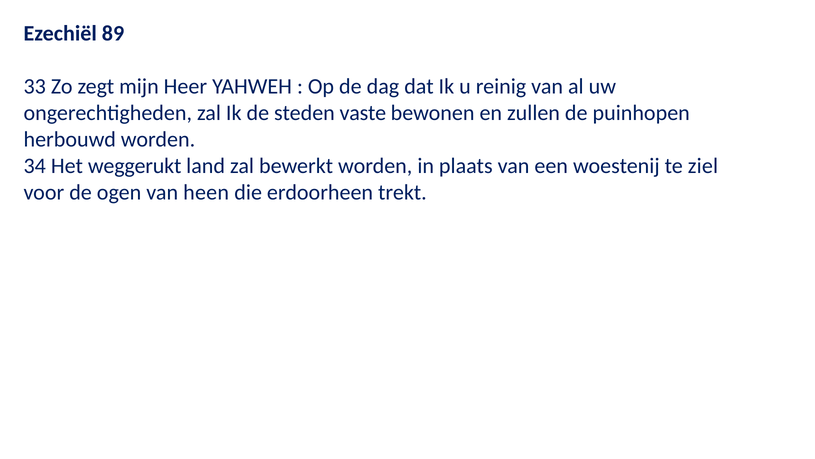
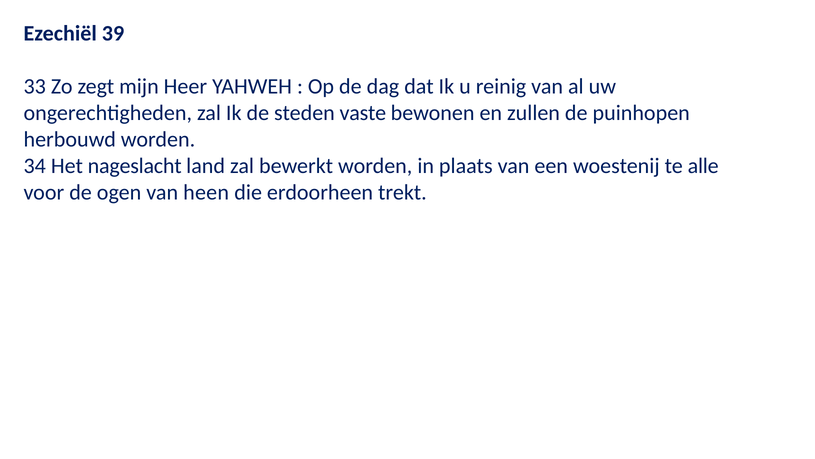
89: 89 -> 39 (113, 34)
weggerukt: weggerukt -> nageslacht (135, 166)
ziel: ziel -> alle (703, 166)
